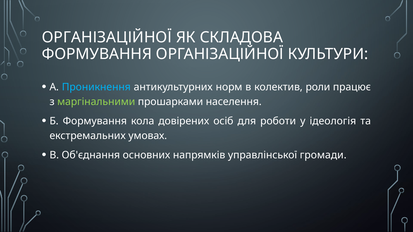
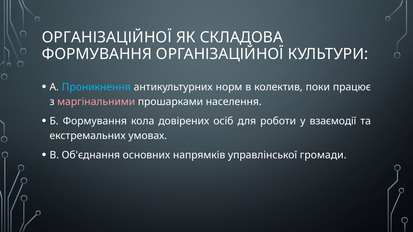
роли: роли -> поки (318, 87)
маргінальними colour: light green -> pink (96, 102)
ідеологія: ідеологія -> взаємодії (333, 121)
